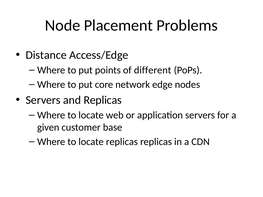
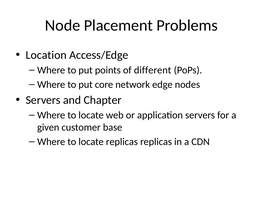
Distance: Distance -> Location (46, 55)
and Replicas: Replicas -> Chapter (103, 100)
